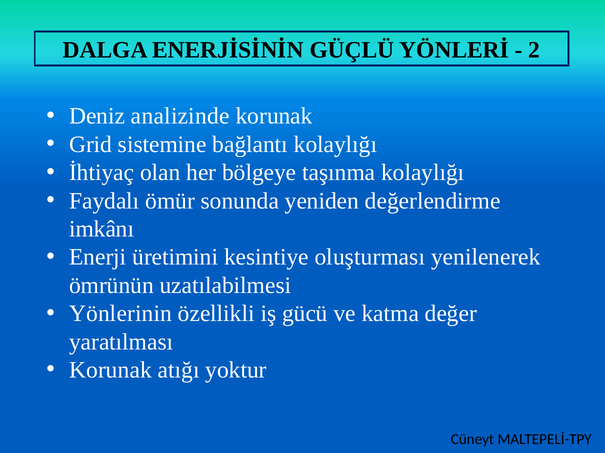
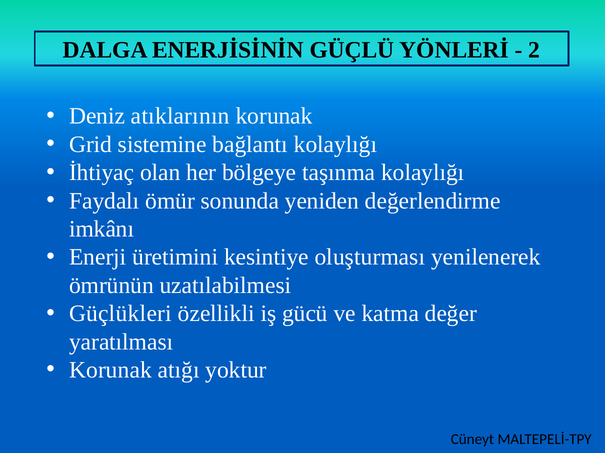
analizinde: analizinde -> atıklarının (180, 116)
Yönlerinin: Yönlerinin -> Güçlükleri (120, 314)
